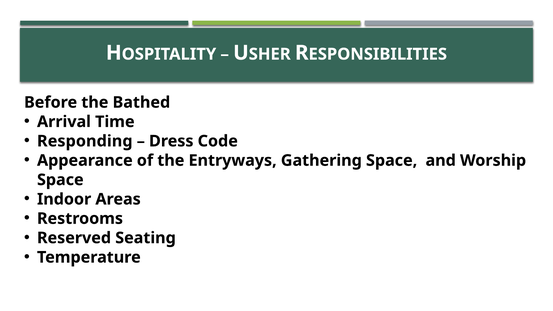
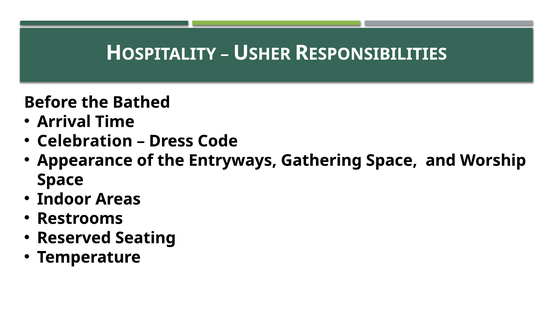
Responding: Responding -> Celebration (85, 141)
